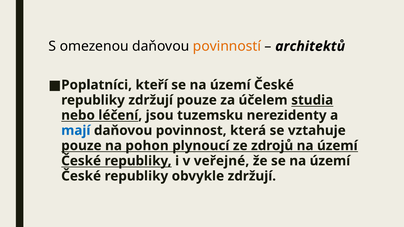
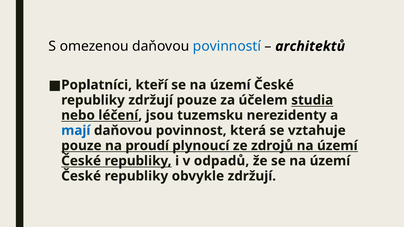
povinností colour: orange -> blue (227, 46)
pohon: pohon -> proudí (147, 146)
veřejné: veřejné -> odpadů (222, 161)
